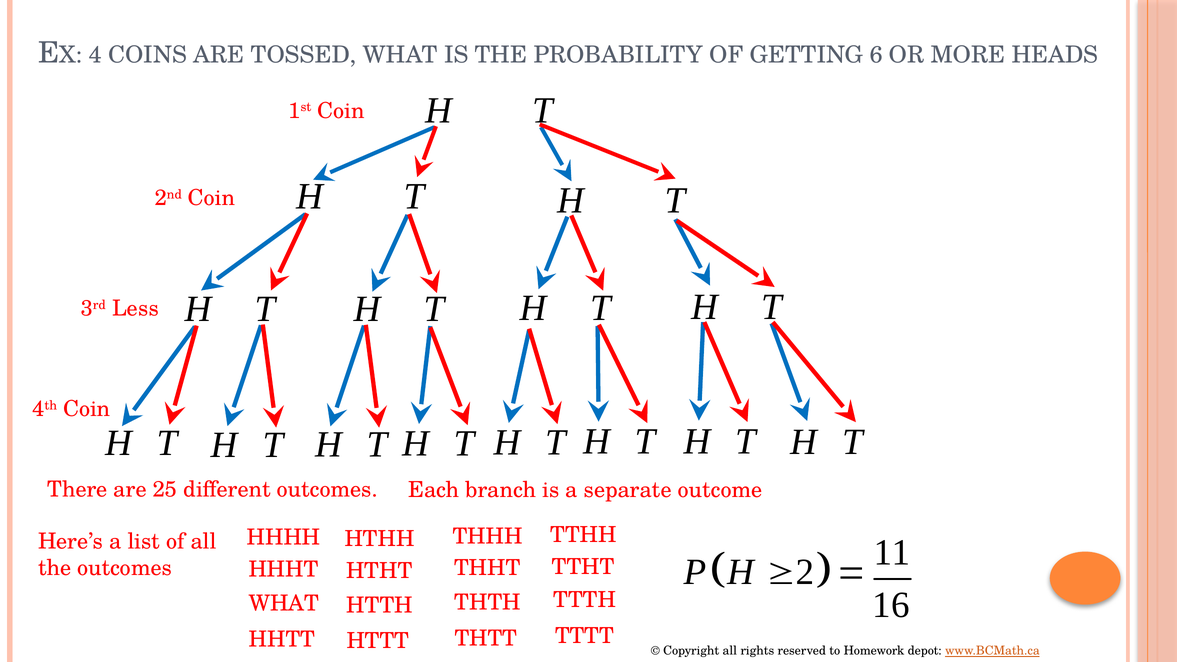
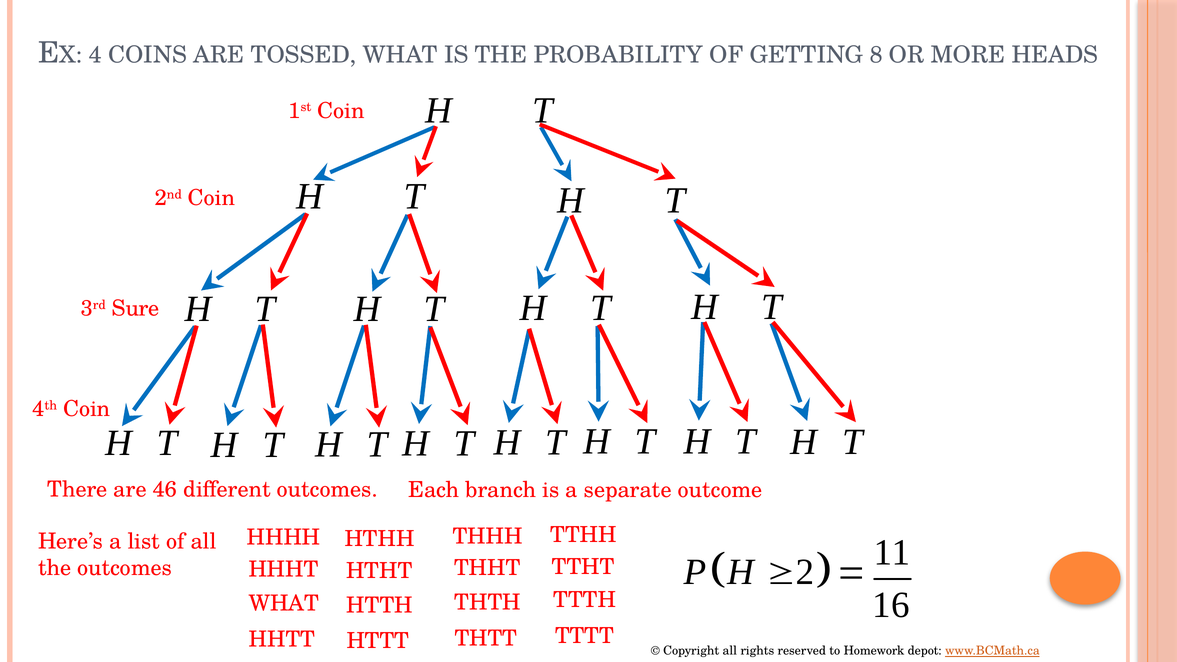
6: 6 -> 8 (876, 55)
Less: Less -> Sure (136, 309)
25: 25 -> 46 (165, 490)
